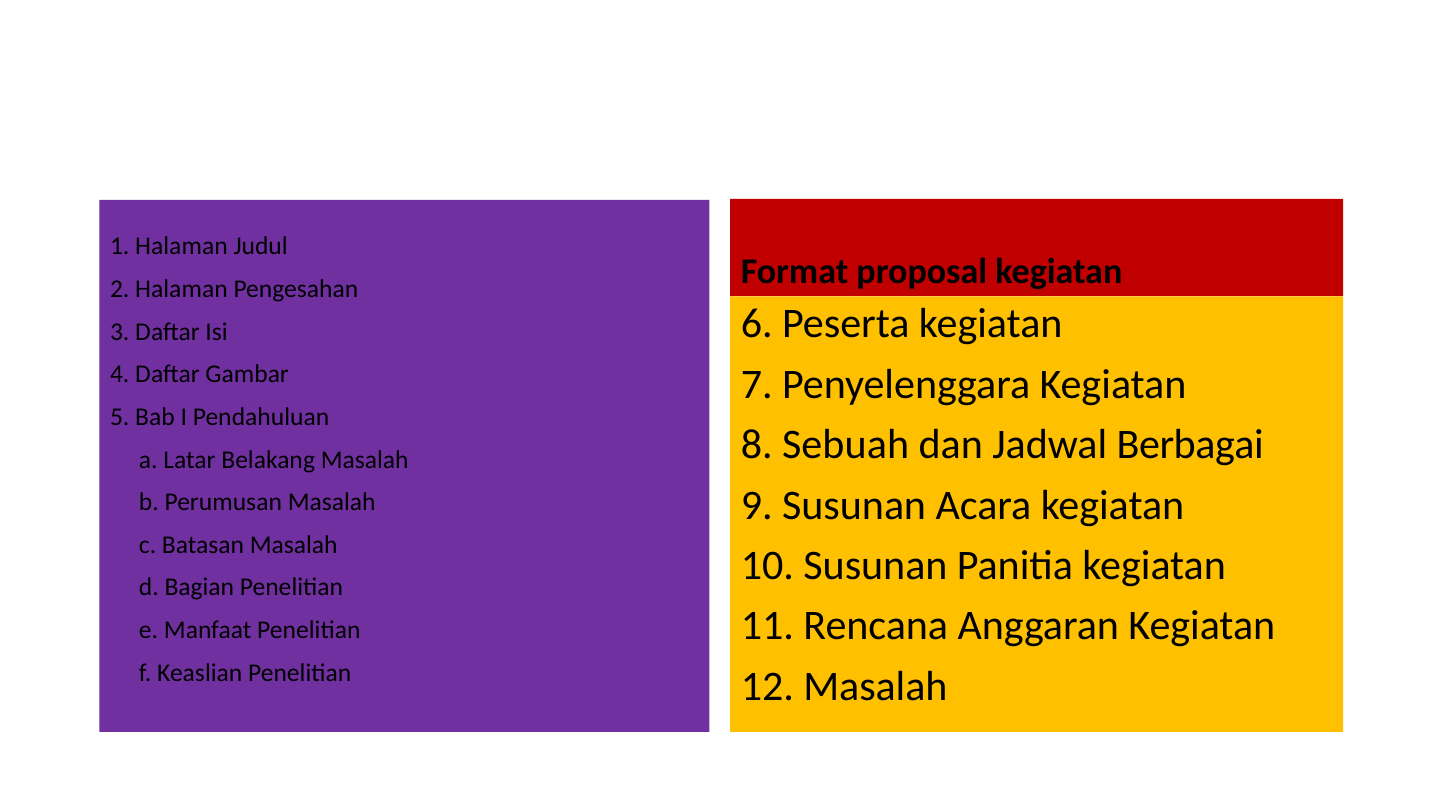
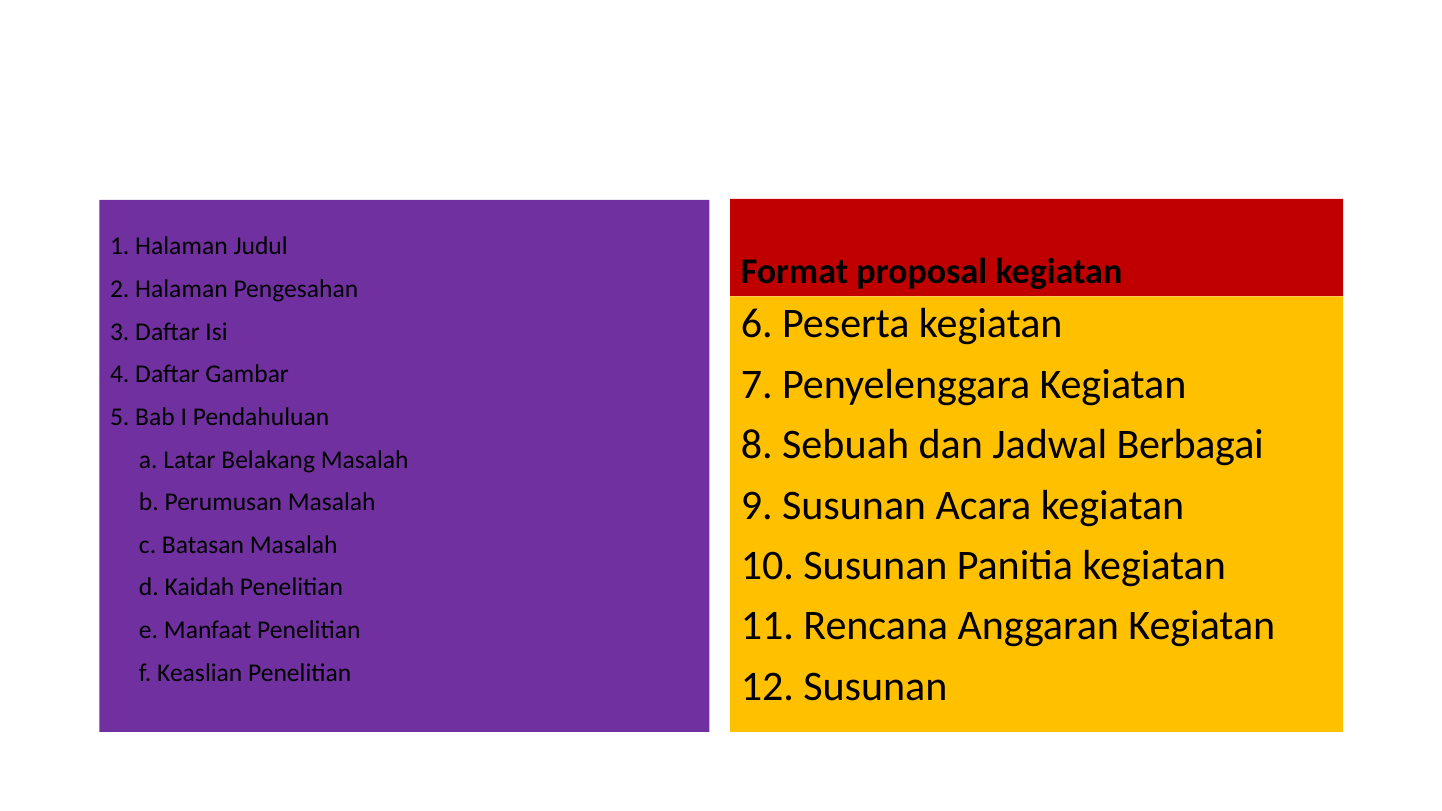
Bagian: Bagian -> Kaidah (199, 588)
12 Masalah: Masalah -> Susunan (875, 686)
